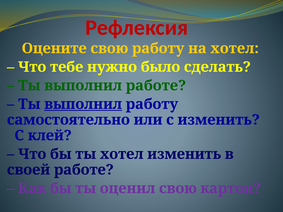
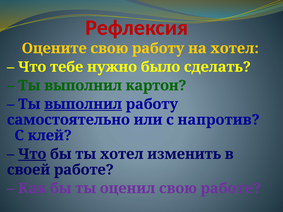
выполнил работе: работе -> картон (156, 86)
с изменить: изменить -> напротив (219, 120)
Что underline: none -> present (32, 154)
свою картон: картон -> работе (231, 189)
